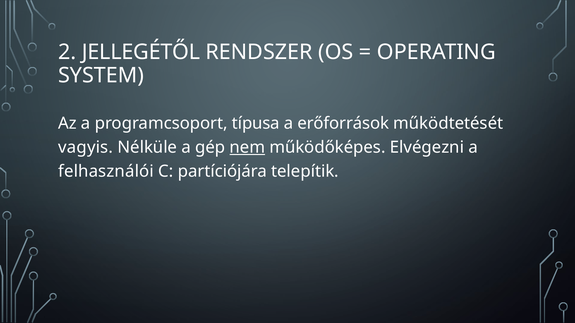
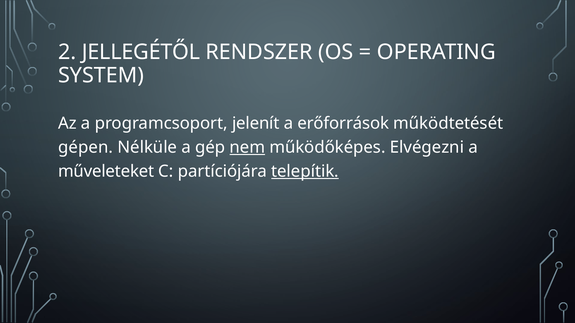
típusa: típusa -> jelenít (256, 123)
vagyis: vagyis -> gépen (86, 148)
felhasználói: felhasználói -> műveleteket (106, 172)
telepítik underline: none -> present (305, 172)
